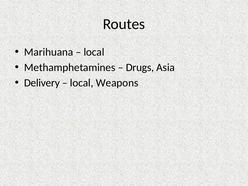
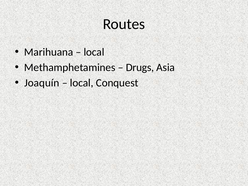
Delivery: Delivery -> Joaquín (42, 83)
Weapons: Weapons -> Conquest (117, 83)
